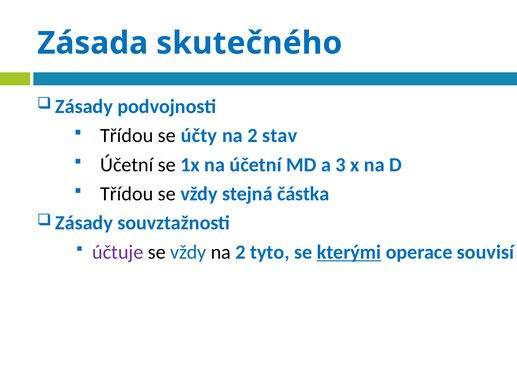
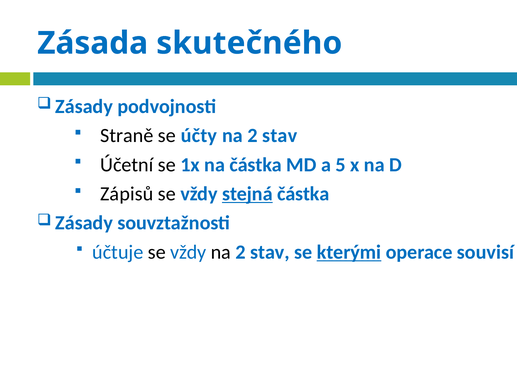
Třídou: Třídou -> Straně (127, 136)
na účetní: účetní -> částka (256, 165)
3: 3 -> 5 (341, 165)
Třídou: Třídou -> Zápisů (127, 194)
stejná underline: none -> present (247, 194)
účtuje colour: purple -> blue (118, 252)
tyto: tyto -> stav (270, 252)
